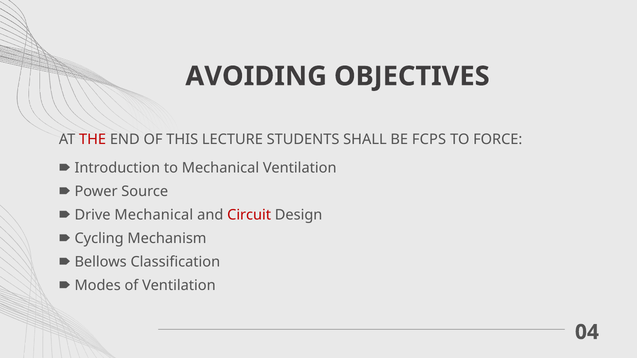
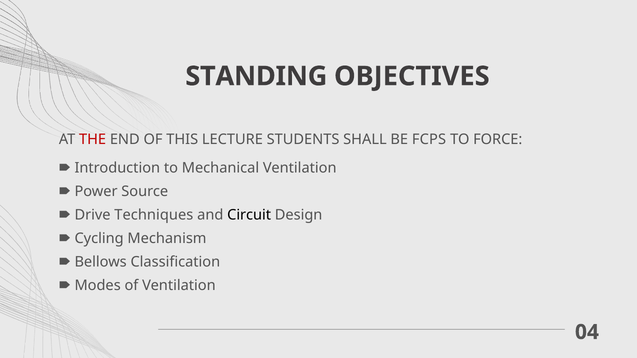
AVOIDING: AVOIDING -> STANDING (256, 76)
Mechanical: Mechanical -> Techniques (154, 215)
Circuit colour: red -> black (249, 215)
